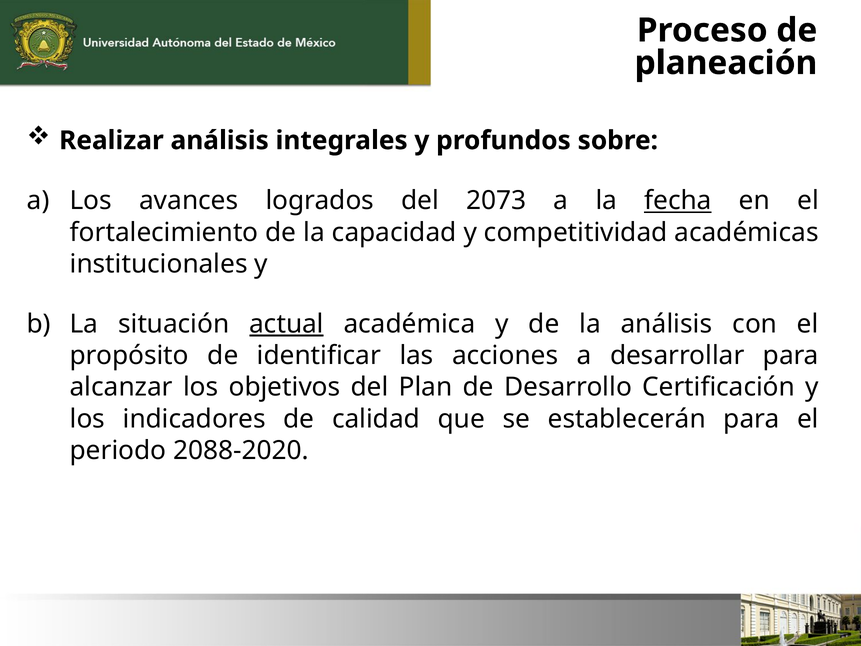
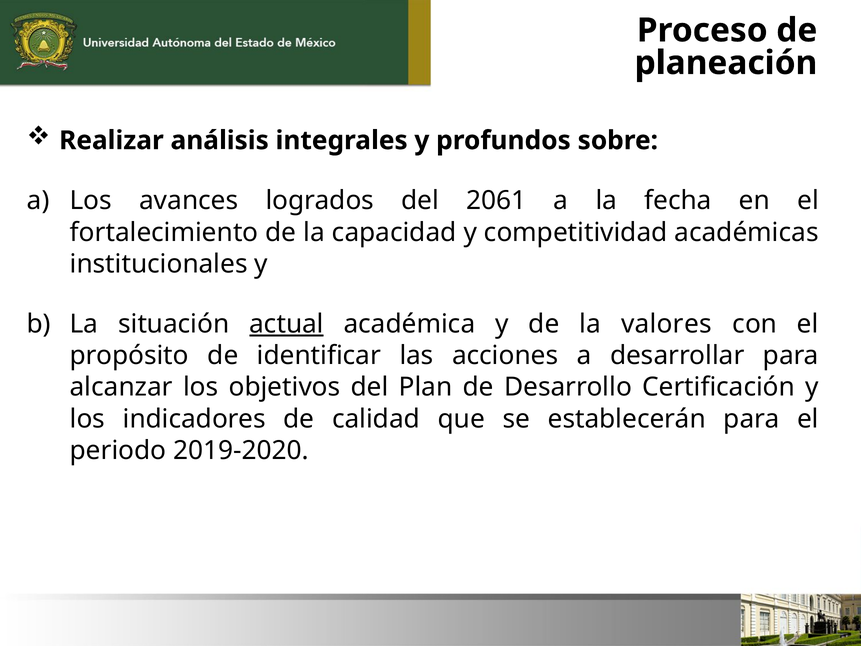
2073: 2073 -> 2061 (496, 201)
fecha underline: present -> none (678, 201)
la análisis: análisis -> valores (666, 324)
2088-2020: 2088-2020 -> 2019-2020 (241, 450)
